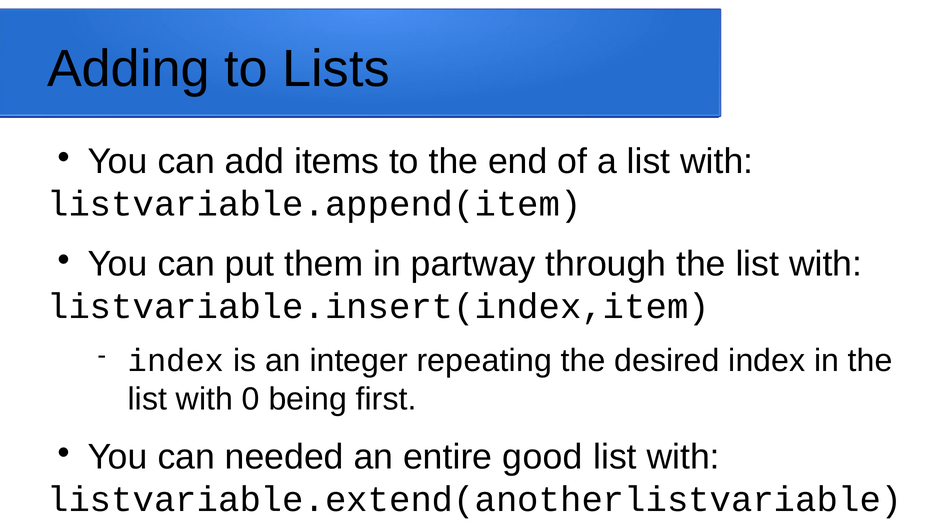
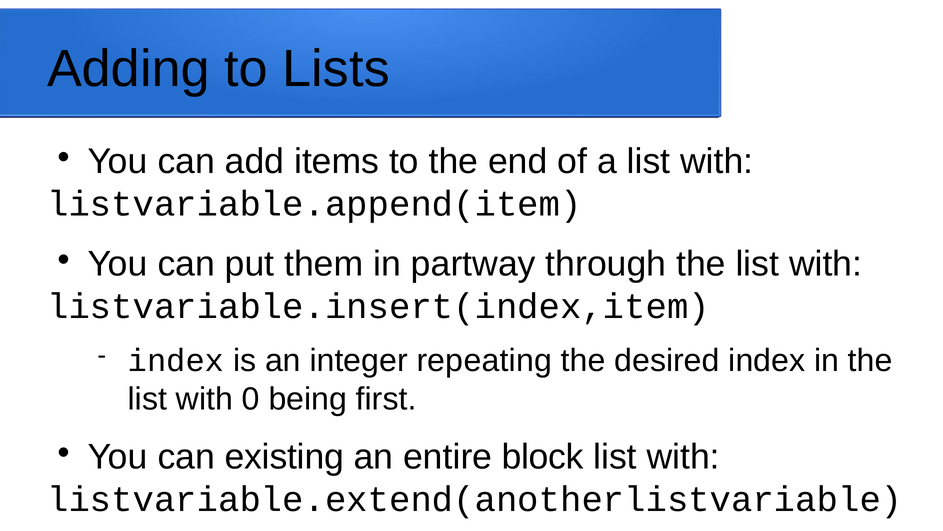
needed: needed -> existing (284, 456)
good: good -> block (543, 456)
